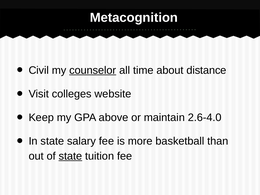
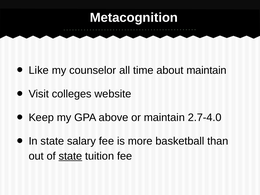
Civil: Civil -> Like (39, 70)
counselor underline: present -> none (93, 70)
about distance: distance -> maintain (207, 70)
2.6-4.0: 2.6-4.0 -> 2.7-4.0 (205, 118)
